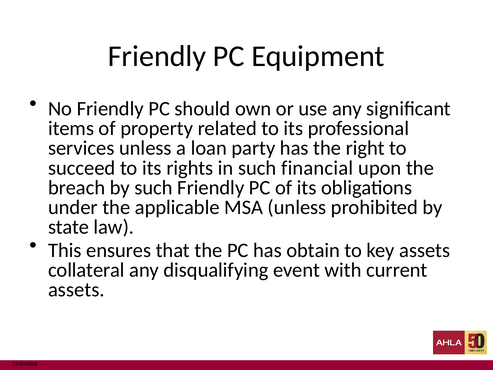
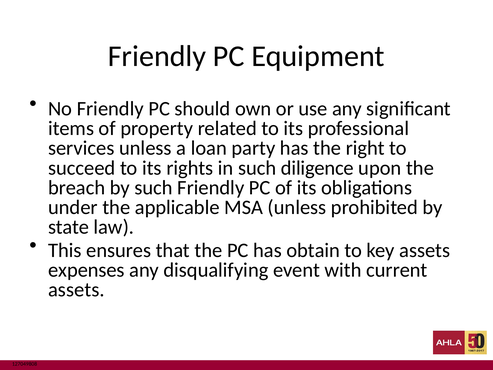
financial: financial -> diligence (317, 168)
collateral: collateral -> expenses (86, 270)
